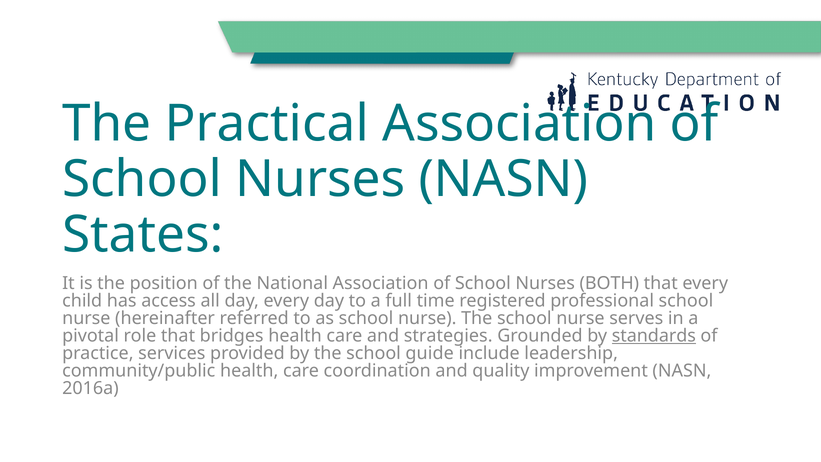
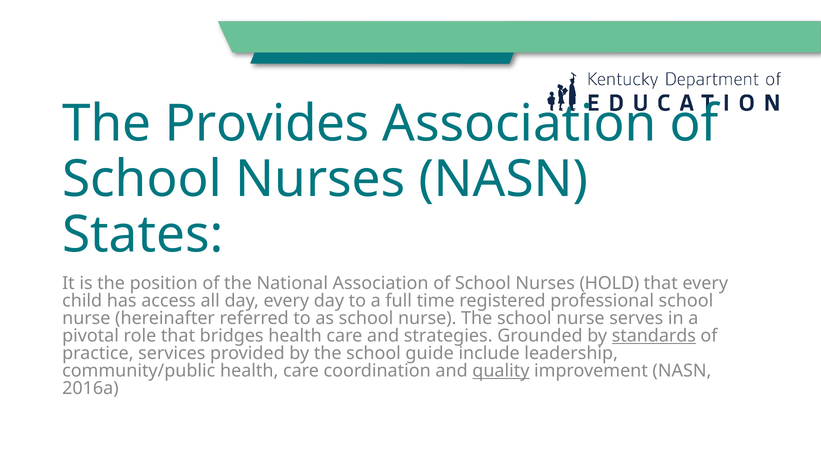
Practical: Practical -> Provides (267, 124)
BOTH: BOTH -> HOLD (609, 283)
quality underline: none -> present (501, 371)
